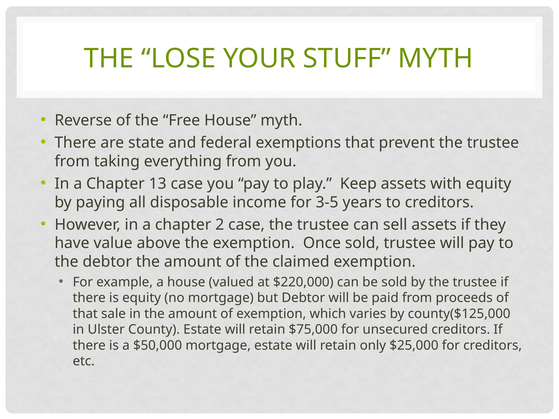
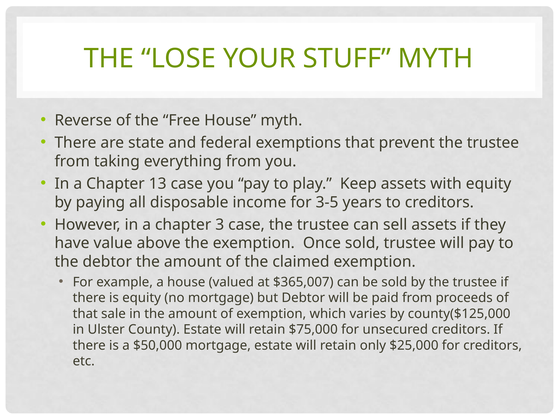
2: 2 -> 3 (220, 225)
$220,000: $220,000 -> $365,007 (303, 282)
